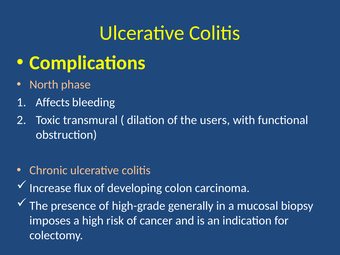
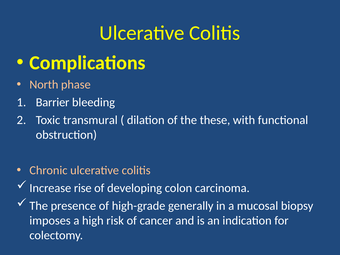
Affects: Affects -> Barrier (53, 102)
users: users -> these (215, 120)
flux: flux -> rise (83, 188)
